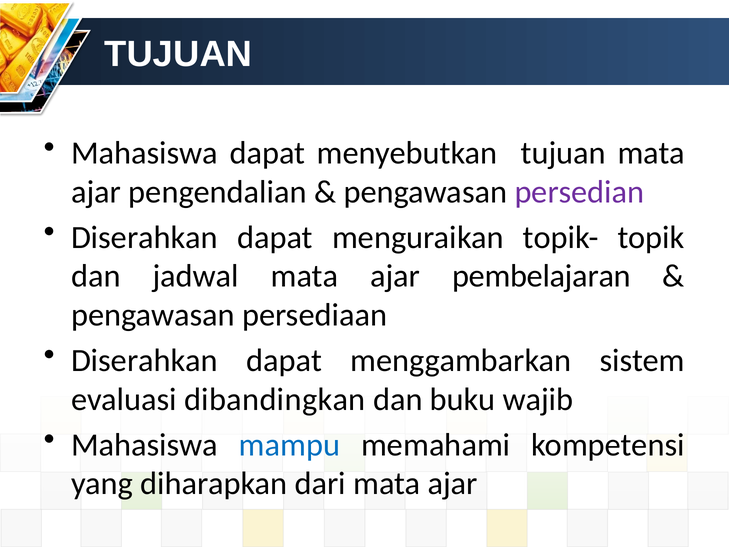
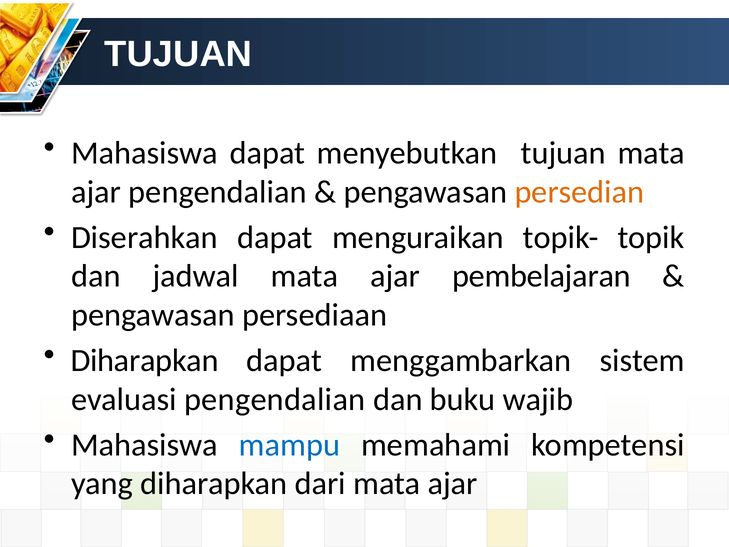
persedian colour: purple -> orange (579, 192)
Diserahkan: Diserahkan -> Diharapkan (145, 360)
evaluasi dibandingkan: dibandingkan -> pengendalian (275, 399)
